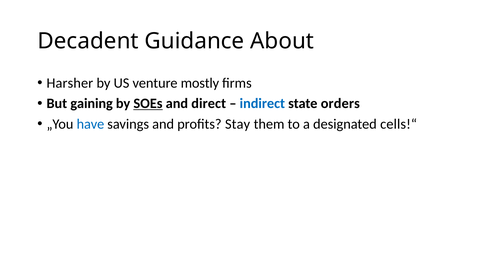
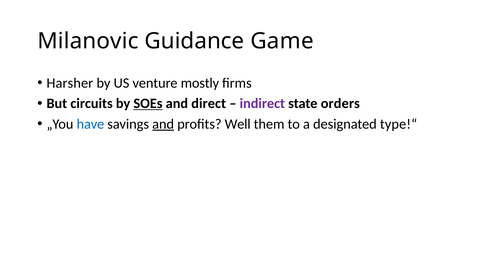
Decadent: Decadent -> Milanovic (88, 41)
About: About -> Game (282, 41)
gaining: gaining -> circuits (92, 103)
indirect colour: blue -> purple (262, 103)
and underline: none -> present (163, 124)
Stay: Stay -> Well (238, 124)
cells!“: cells!“ -> type!“ (399, 124)
